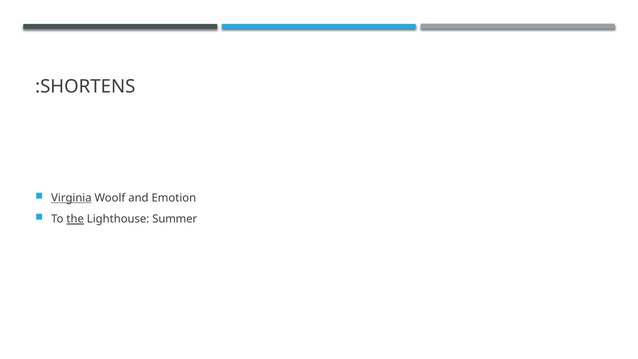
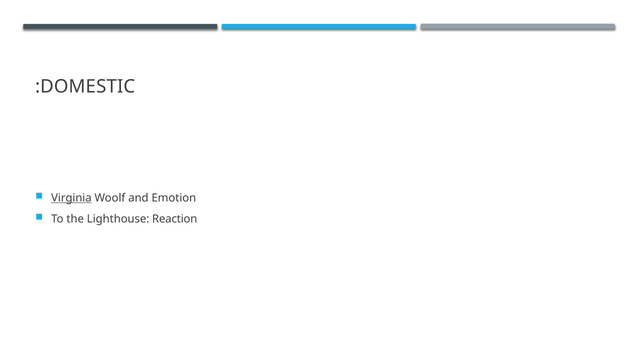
SHORTENS: SHORTENS -> DOMESTIC (88, 87)
the underline: present -> none (75, 219)
Summer: Summer -> Reaction (175, 219)
